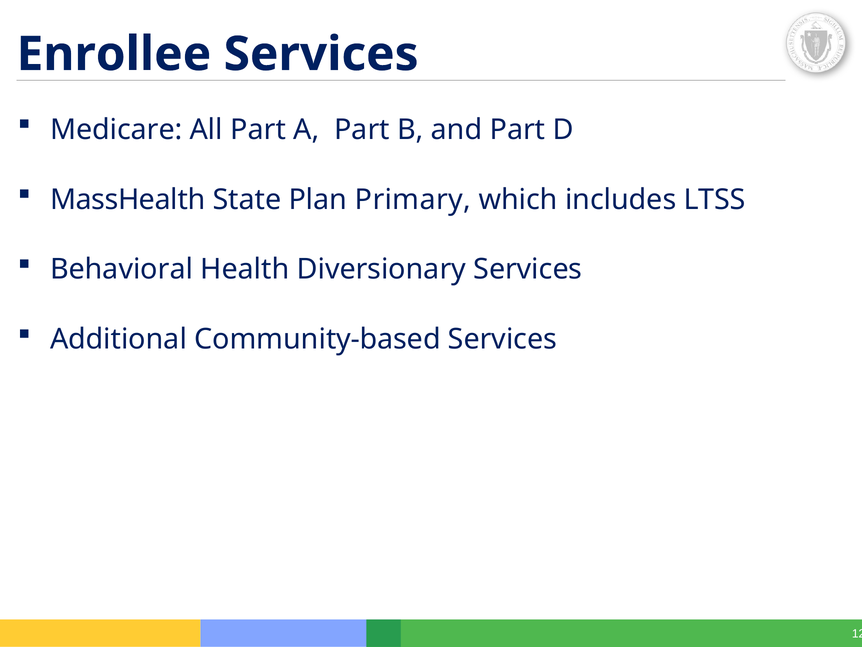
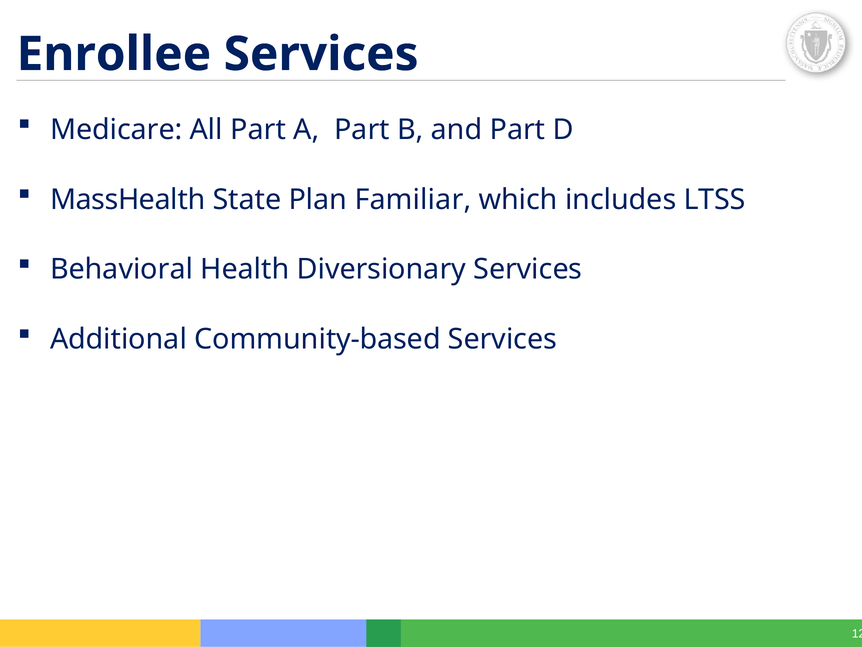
Primary: Primary -> Familiar (413, 199)
